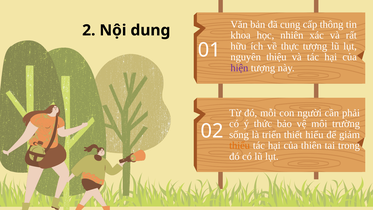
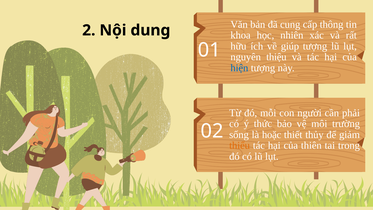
thực: thực -> giúp (290, 46)
hiện colour: purple -> blue (239, 68)
triển: triển -> hoặc (272, 135)
hiểu: hiểu -> thủy (314, 135)
